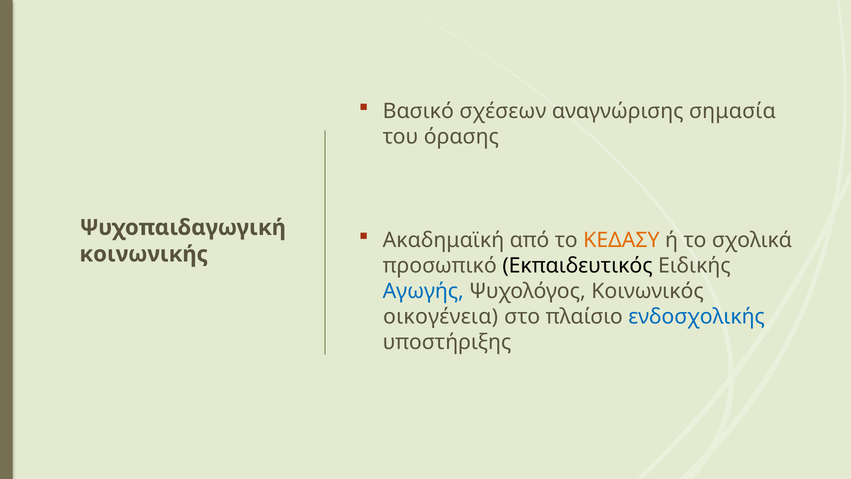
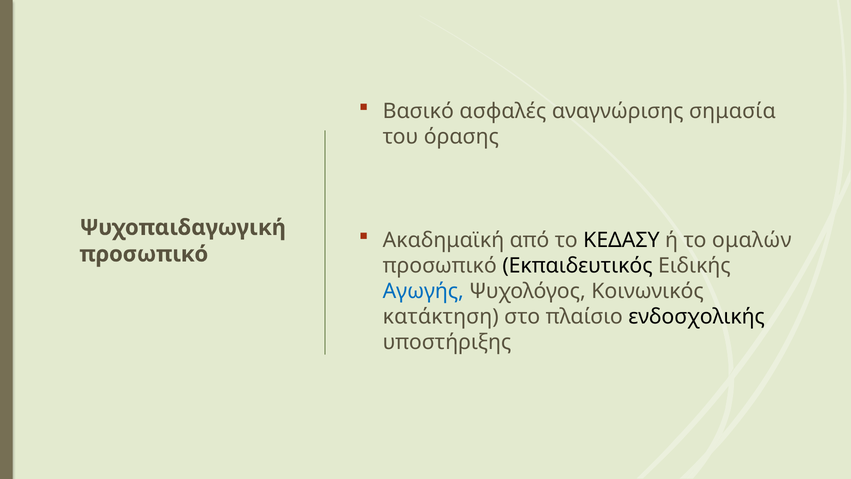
σχέσεων: σχέσεων -> ασφαλές (503, 111)
ΚΕΔΑΣΥ colour: orange -> black (621, 240)
σχολικά: σχολικά -> ομαλών (752, 240)
κοινωνικής: κοινωνικής -> προσωπικό (144, 254)
οικογένεια: οικογένεια -> κατάκτηση (441, 317)
ενδοσχολικής colour: blue -> black (697, 317)
